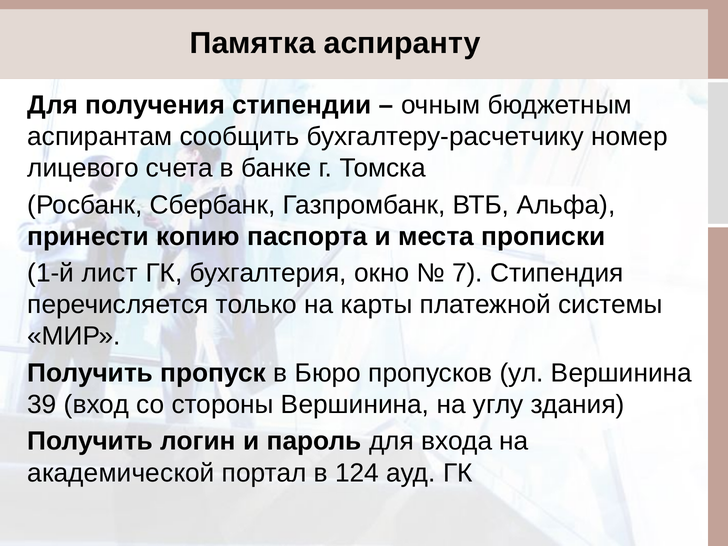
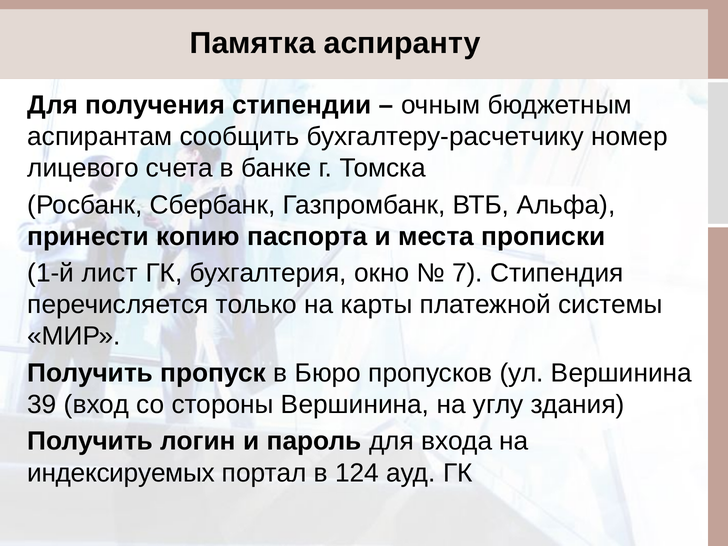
академической: академической -> индексируемых (121, 473)
